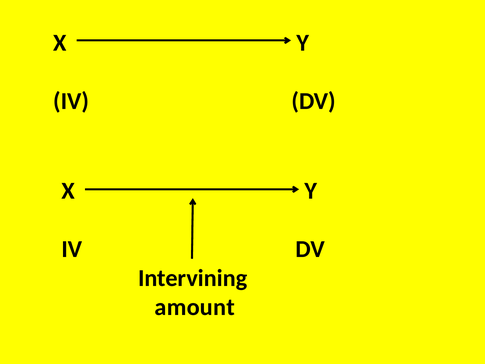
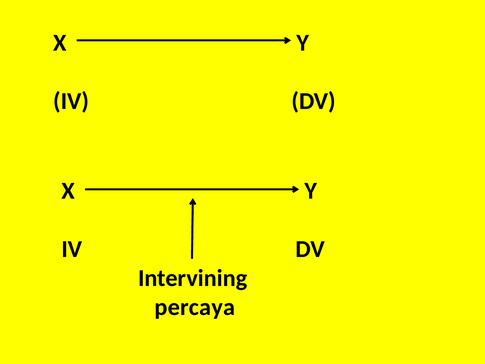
amount: amount -> percaya (195, 307)
